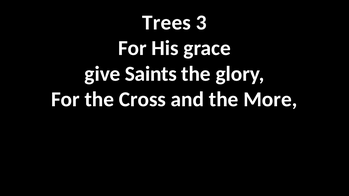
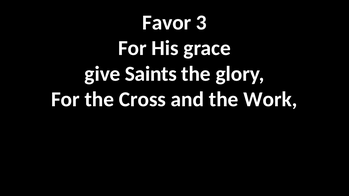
Trees: Trees -> Favor (167, 23)
More: More -> Work (270, 99)
